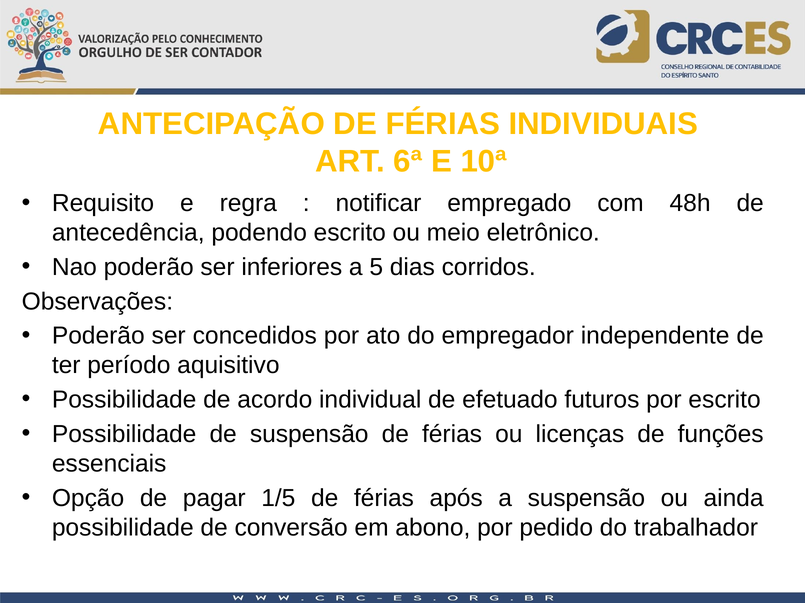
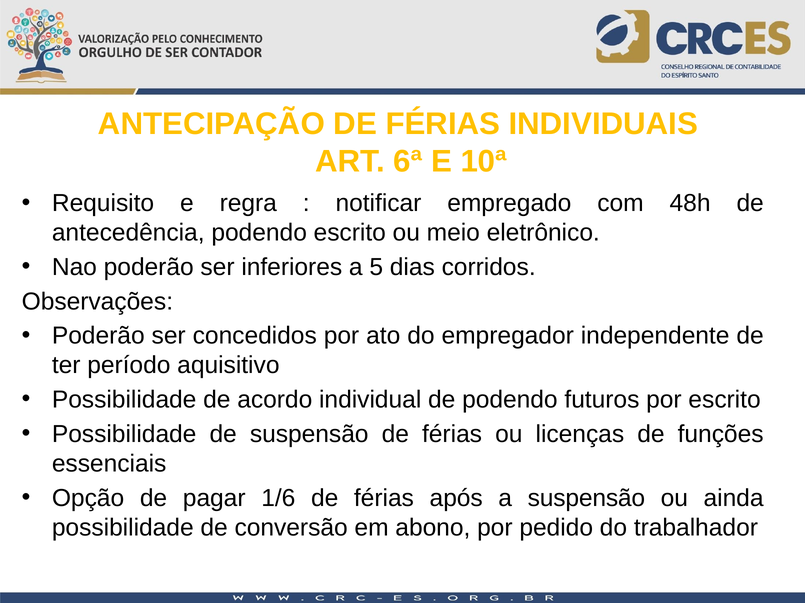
de efetuado: efetuado -> podendo (510, 400)
1/5: 1/5 -> 1/6 (278, 499)
